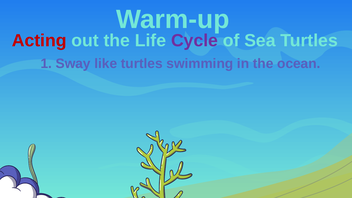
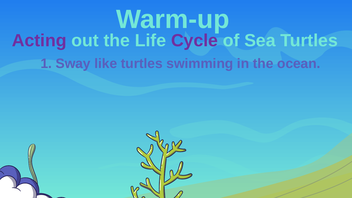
Acting colour: red -> purple (39, 41)
